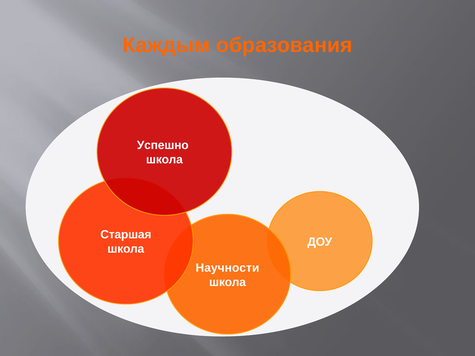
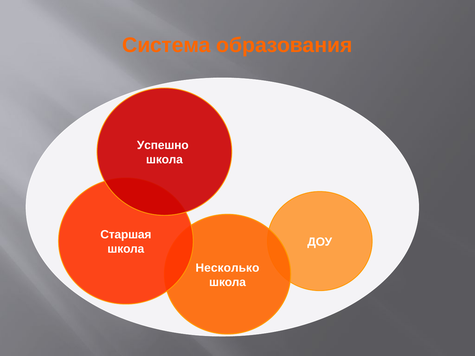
Каждым: Каждым -> Система (166, 45)
Научности: Научности -> Несколько (227, 268)
